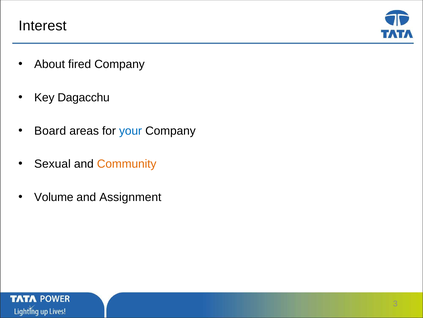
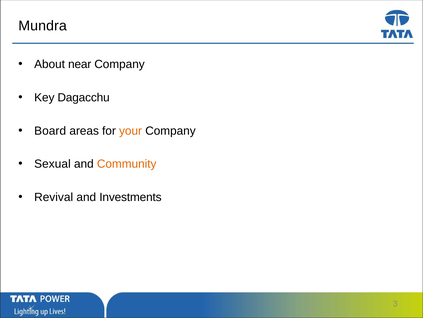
Interest: Interest -> Mundra (43, 26)
fired: fired -> near (80, 64)
your colour: blue -> orange (131, 131)
Volume: Volume -> Revival (54, 197)
Assignment: Assignment -> Investments (130, 197)
